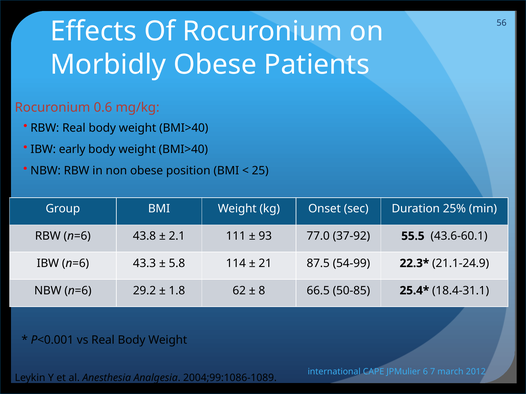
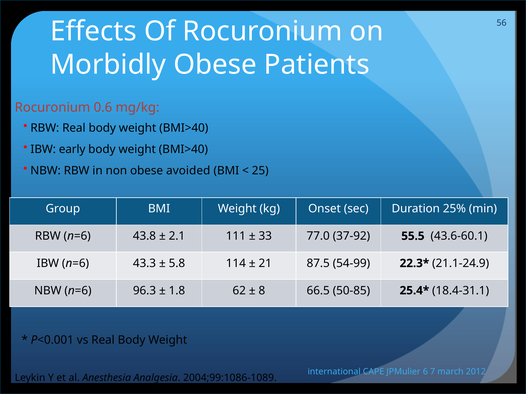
position: position -> avoided (188, 171)
93: 93 -> 33 (265, 236)
29.2: 29.2 -> 96.3 (144, 291)
